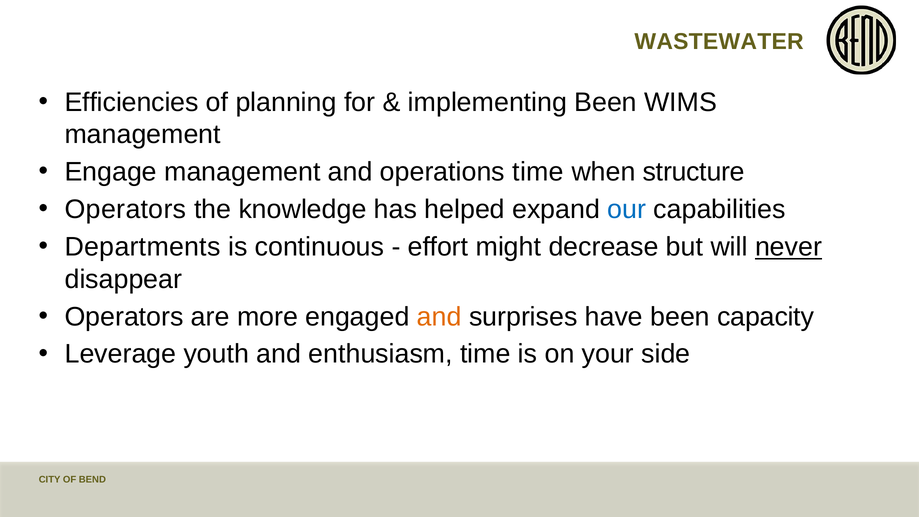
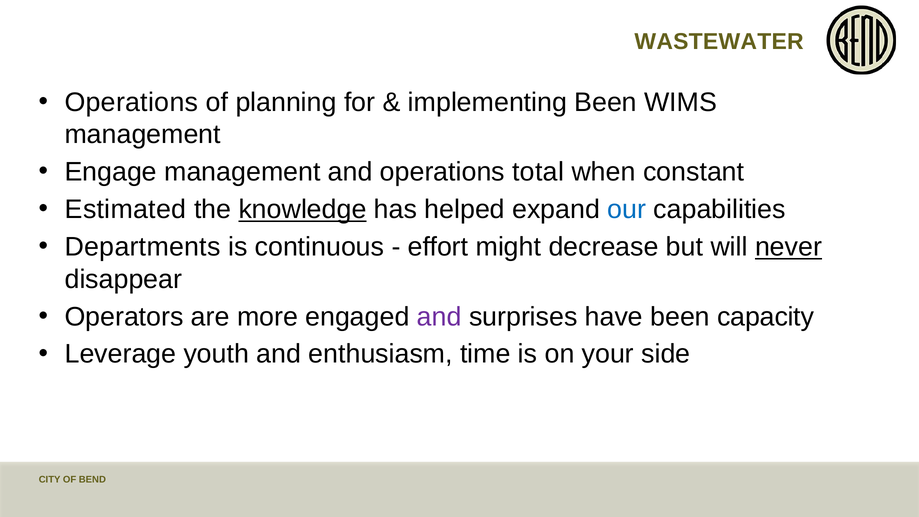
Efficiencies: Efficiencies -> Operations (131, 103)
operations time: time -> total (538, 172)
structure: structure -> constant (694, 172)
Operators: Operators -> Estimated (126, 210)
knowledge underline: none -> present (303, 210)
and colour: orange -> purple (439, 317)
